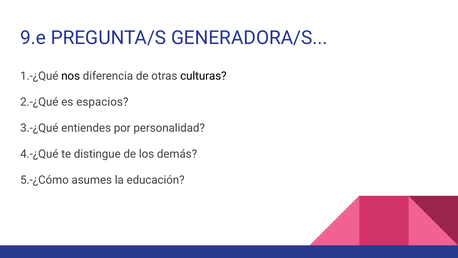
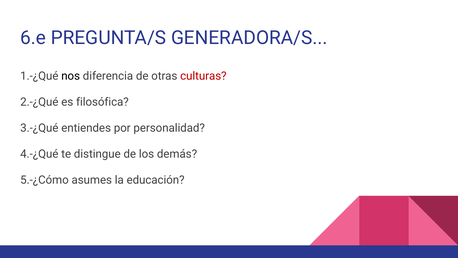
9.e: 9.e -> 6.e (33, 38)
culturas colour: black -> red (203, 76)
espacios: espacios -> filosófica (102, 102)
